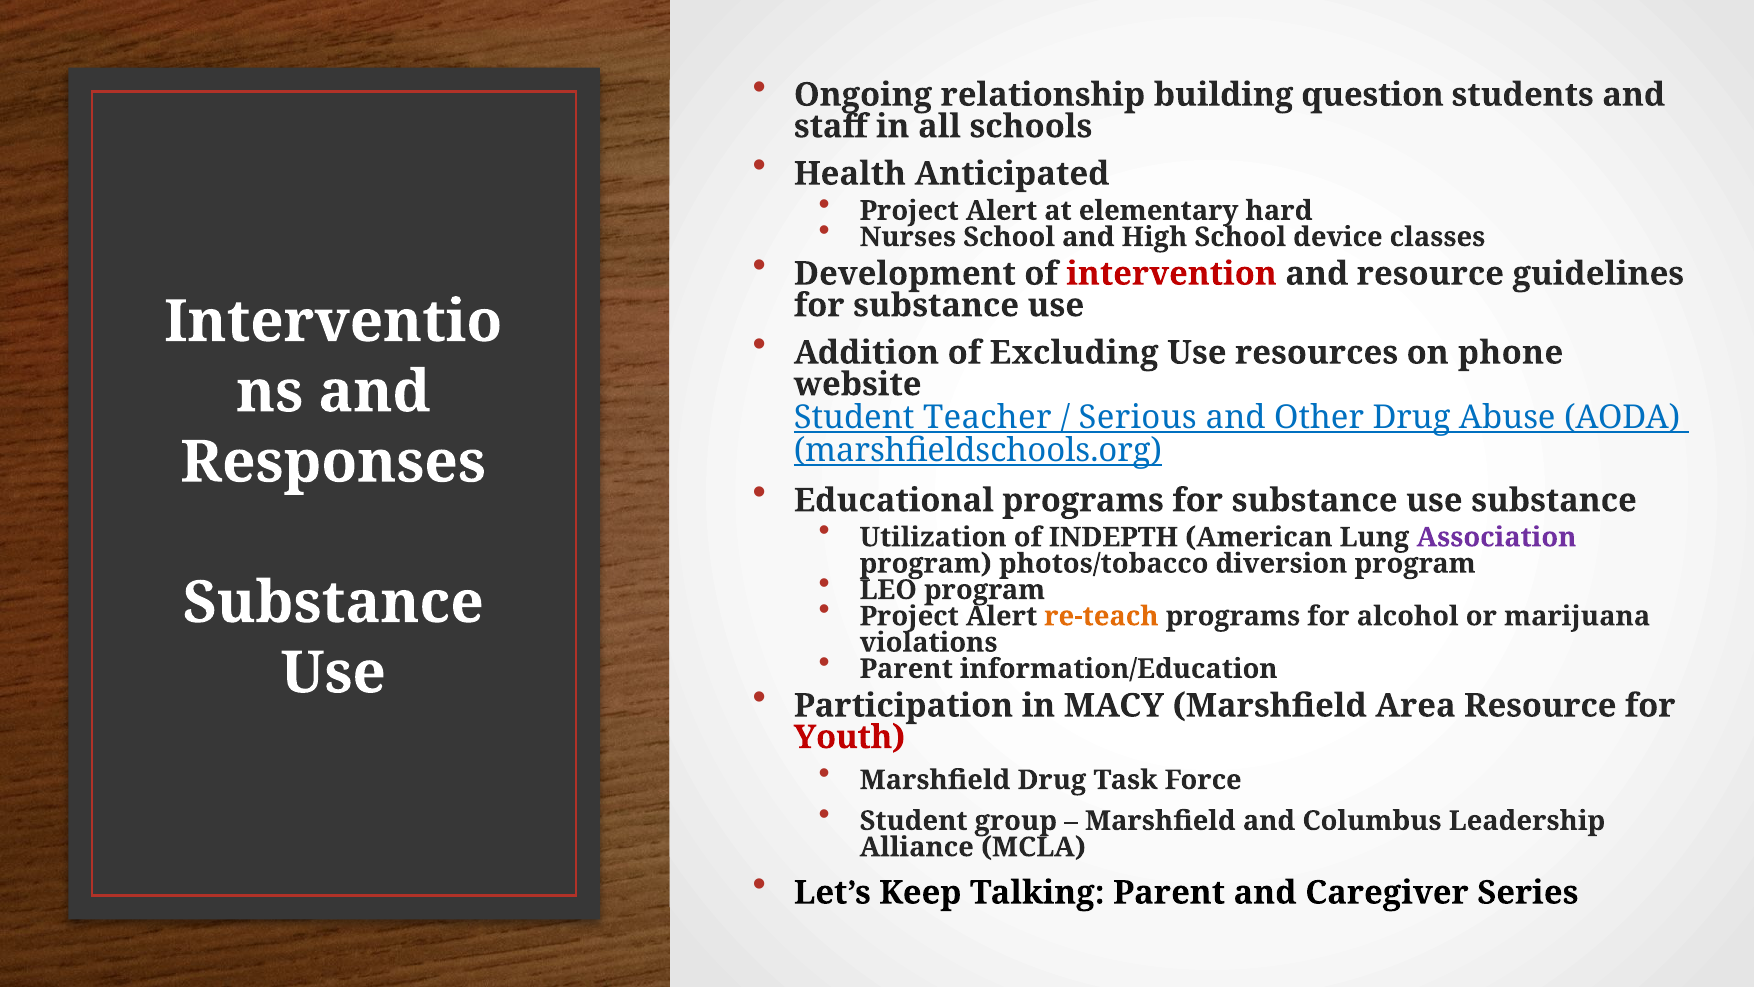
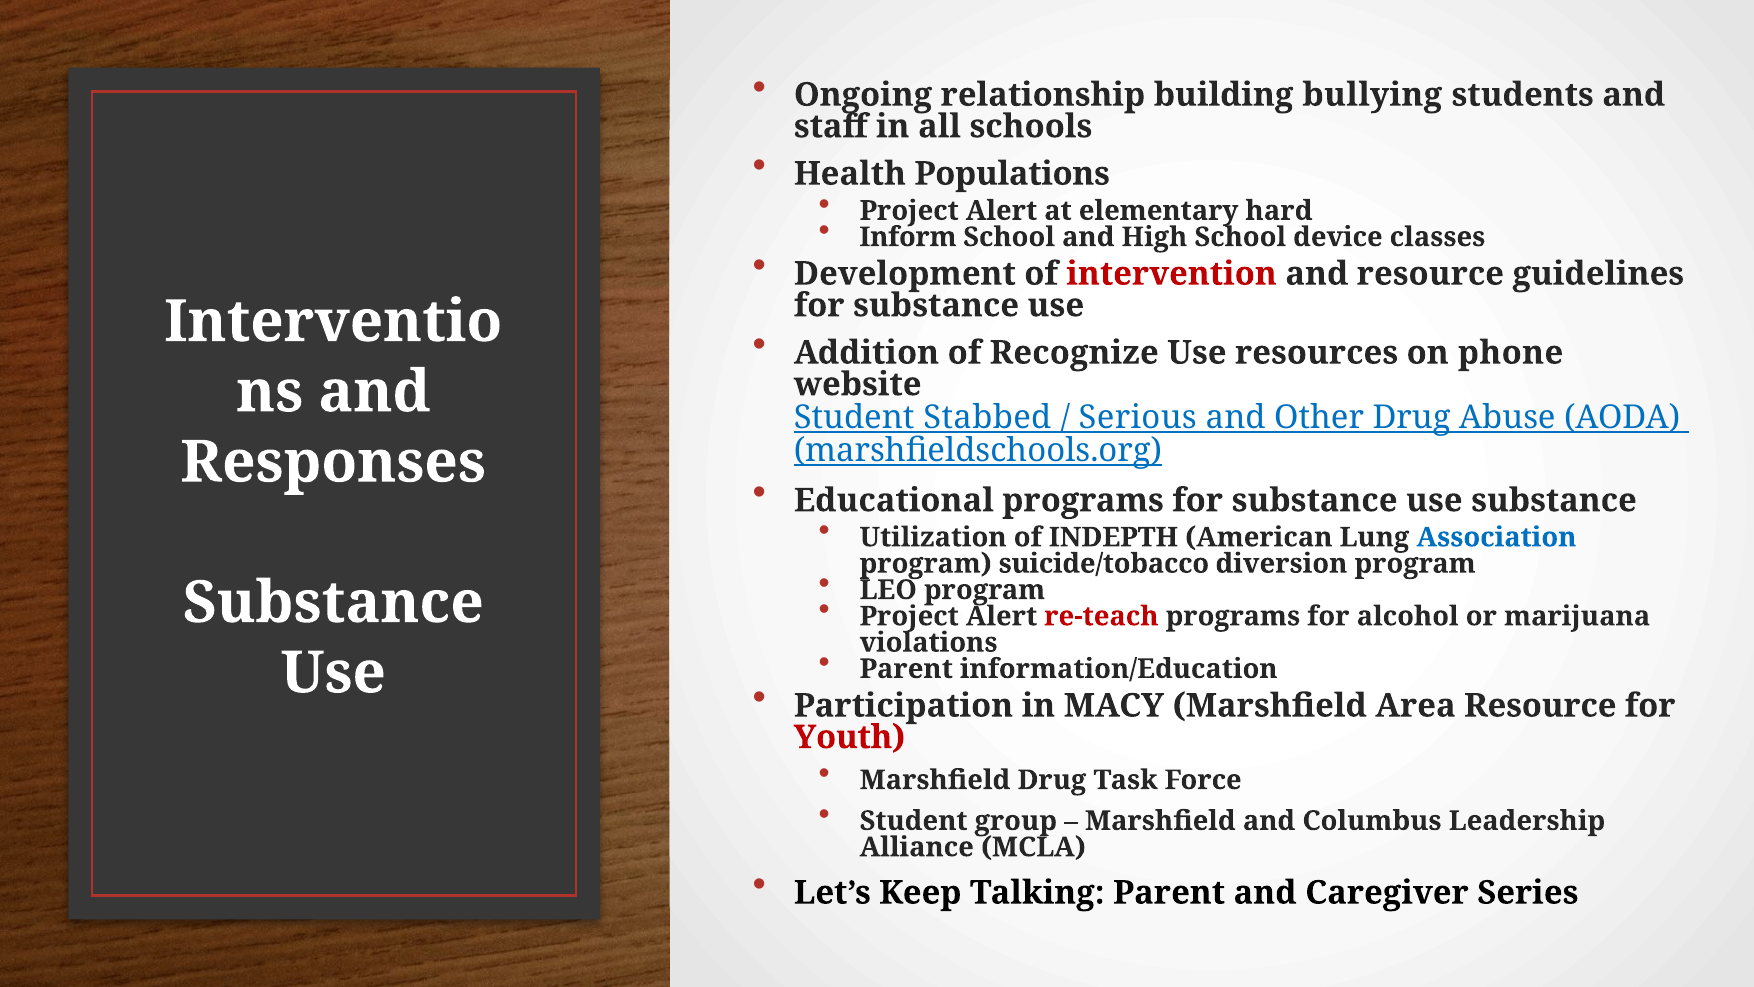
question: question -> bullying (1372, 95)
Anticipated: Anticipated -> Populations (1012, 174)
Nurses: Nurses -> Inform (908, 237)
Excluding: Excluding -> Recognize (1074, 353)
Teacher: Teacher -> Stabbed (987, 417)
Association colour: purple -> blue (1496, 537)
photos/tobacco: photos/tobacco -> suicide/tobacco (1104, 563)
re-teach colour: orange -> red (1101, 616)
